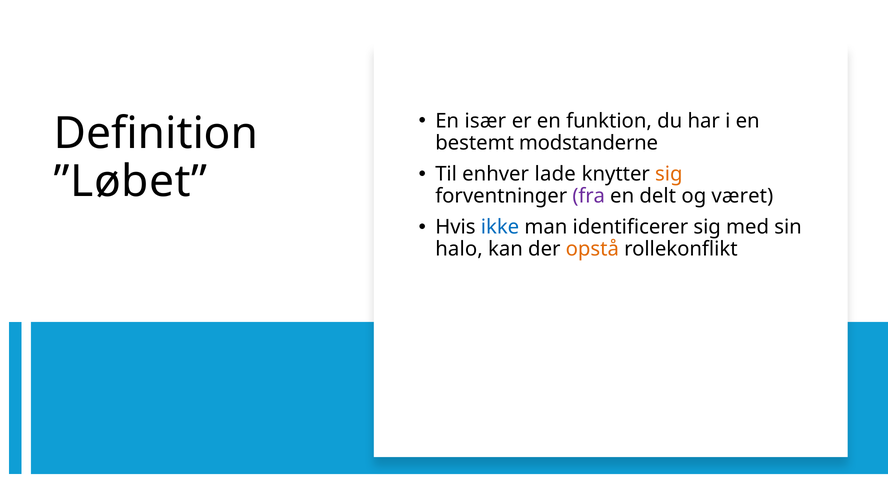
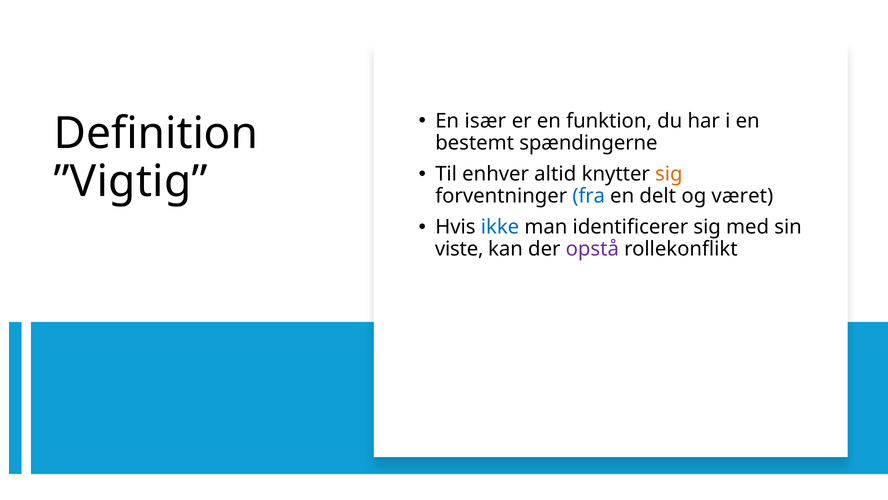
modstanderne: modstanderne -> spændingerne (588, 143)
lade: lade -> altid (555, 174)
”Løbet: ”Løbet -> ”Vigtig (131, 182)
fra colour: purple -> blue (589, 196)
halo: halo -> viste (459, 249)
opstå colour: orange -> purple (592, 249)
